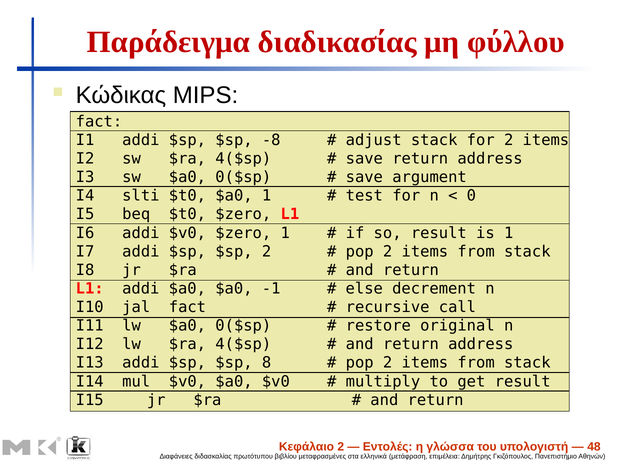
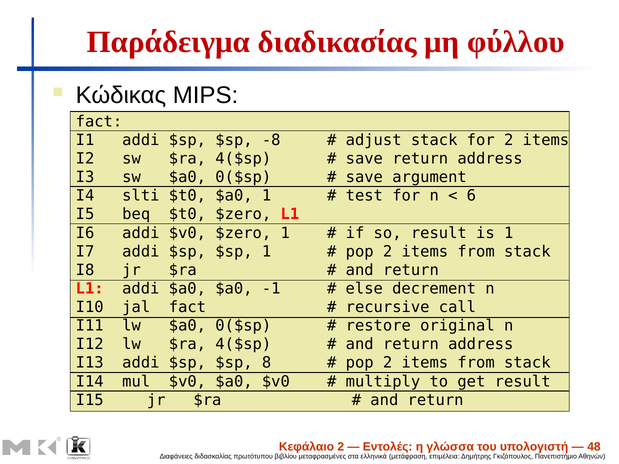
0: 0 -> 6 (471, 196)
$sp 2: 2 -> 1 (267, 252)
